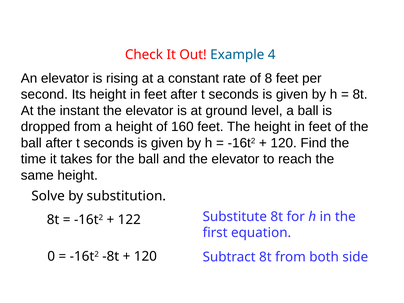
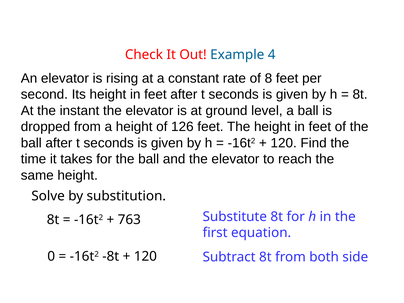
160: 160 -> 126 (182, 127)
122: 122 -> 763 (129, 220)
